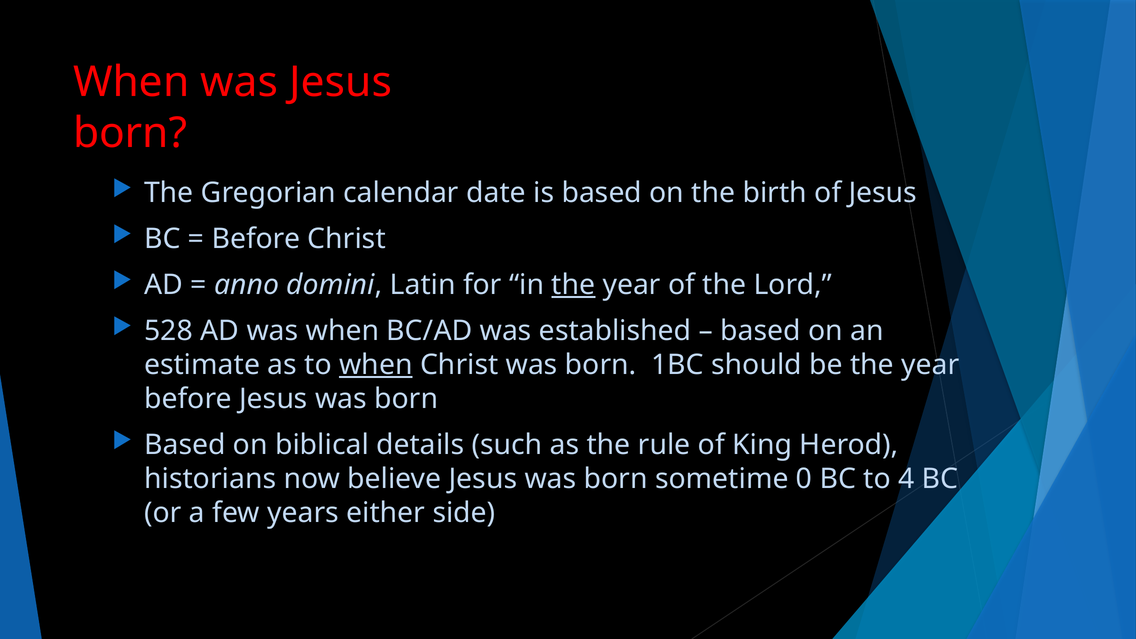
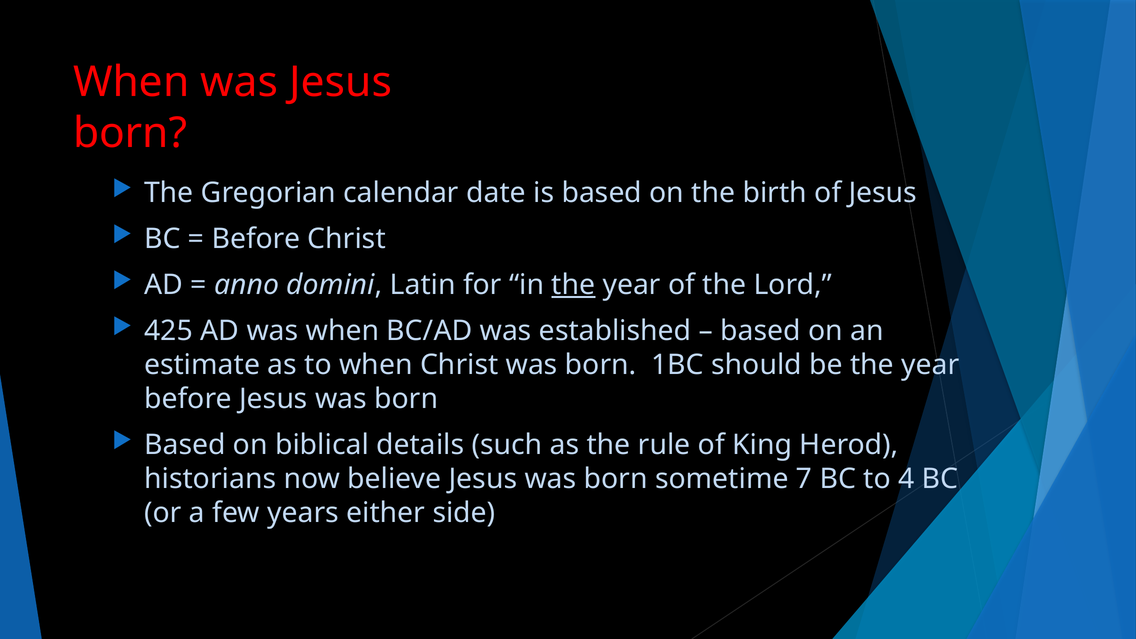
528: 528 -> 425 (169, 331)
when underline: present -> none (376, 365)
0: 0 -> 7 (804, 479)
